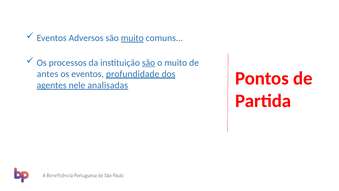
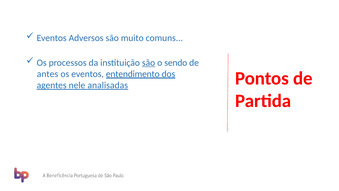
muito underline: present -> none (132, 38)
o muito: muito -> sendo (176, 63)
profundidade: profundidade -> entendimento (133, 74)
